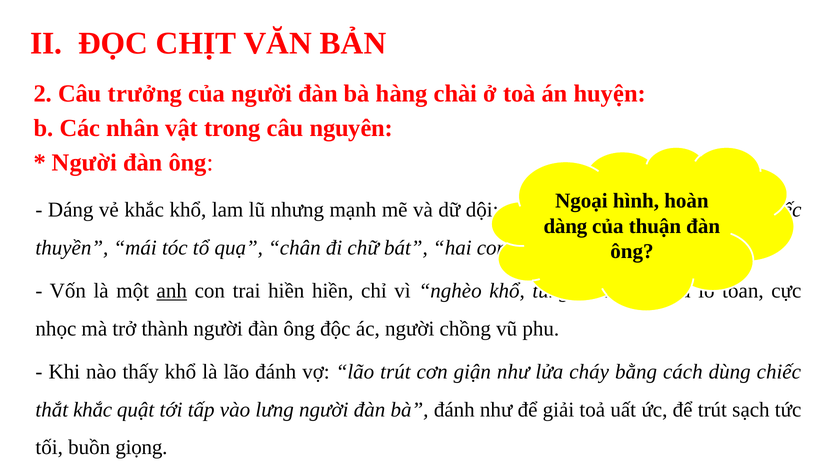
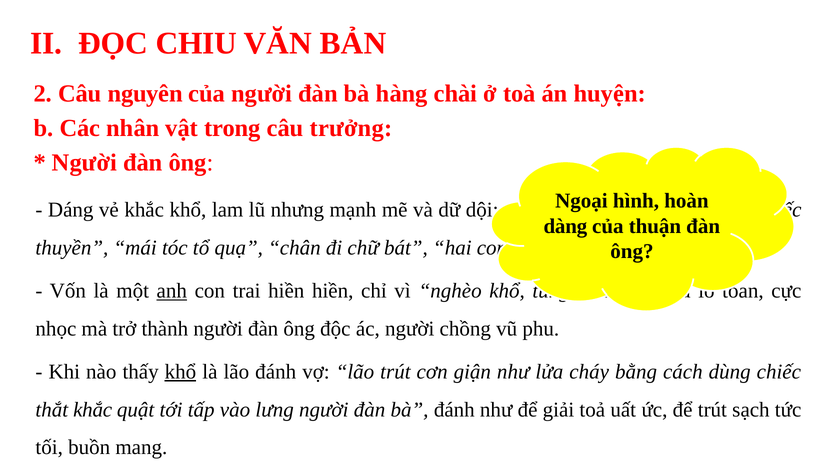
CHỊT: CHỊT -> CHIU (196, 43)
trưởng: trưởng -> nguyên (145, 93)
nguyên: nguyên -> trưởng (351, 128)
khổ underline: none -> present (180, 371)
giọng: giọng -> mang (141, 447)
